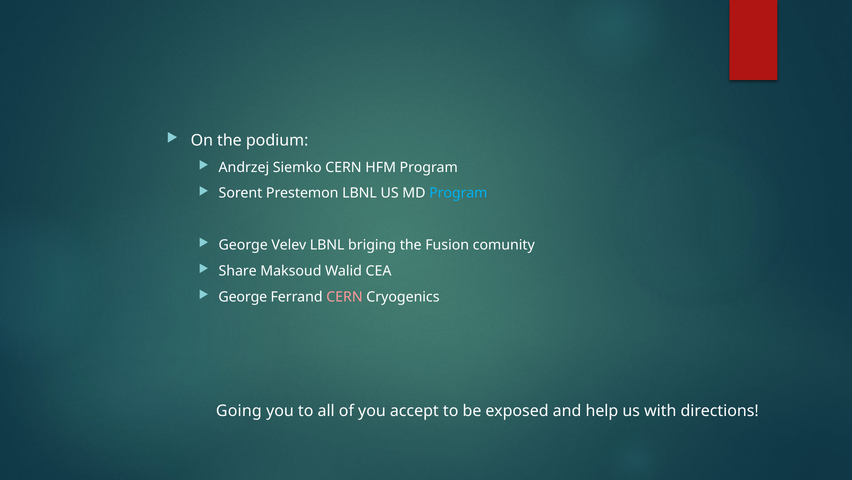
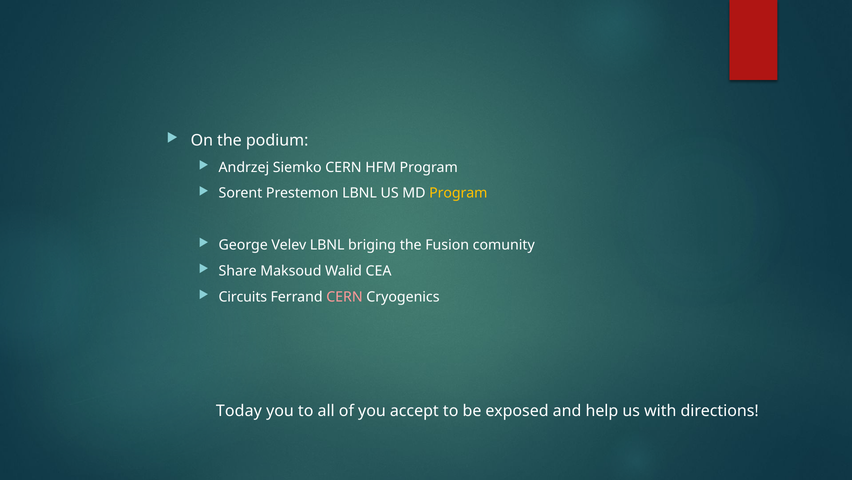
Program colour: light blue -> yellow (458, 193)
George: George -> Circuits (243, 297)
Going: Going -> Today (239, 410)
